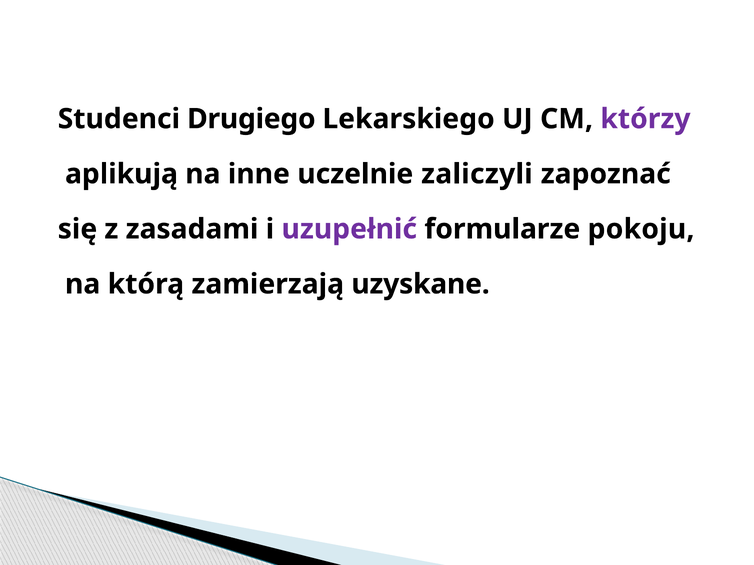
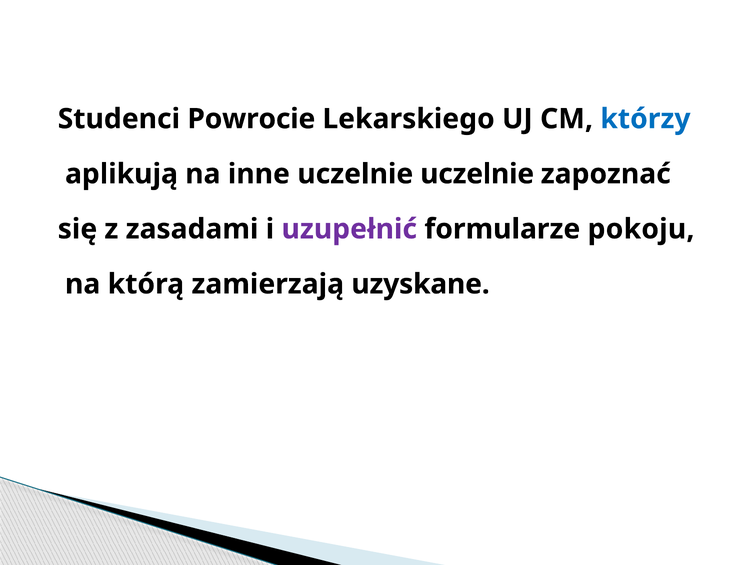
Drugiego: Drugiego -> Powrocie (251, 119)
którzy colour: purple -> blue (645, 119)
uczelnie zaliczyli: zaliczyli -> uczelnie (477, 174)
